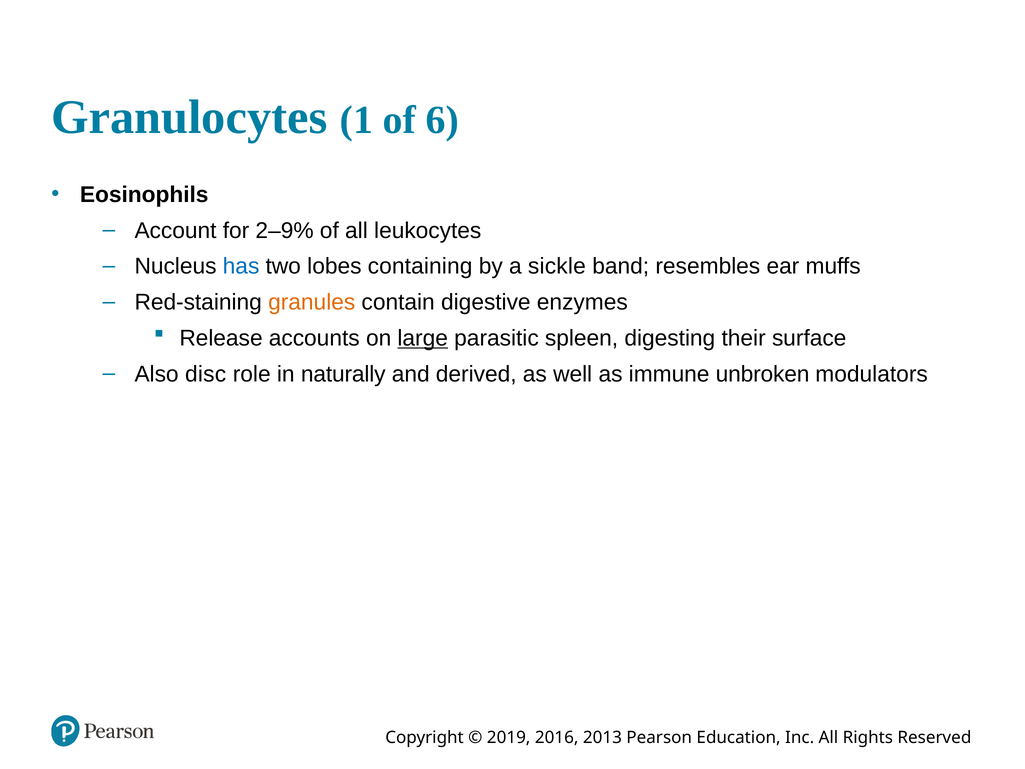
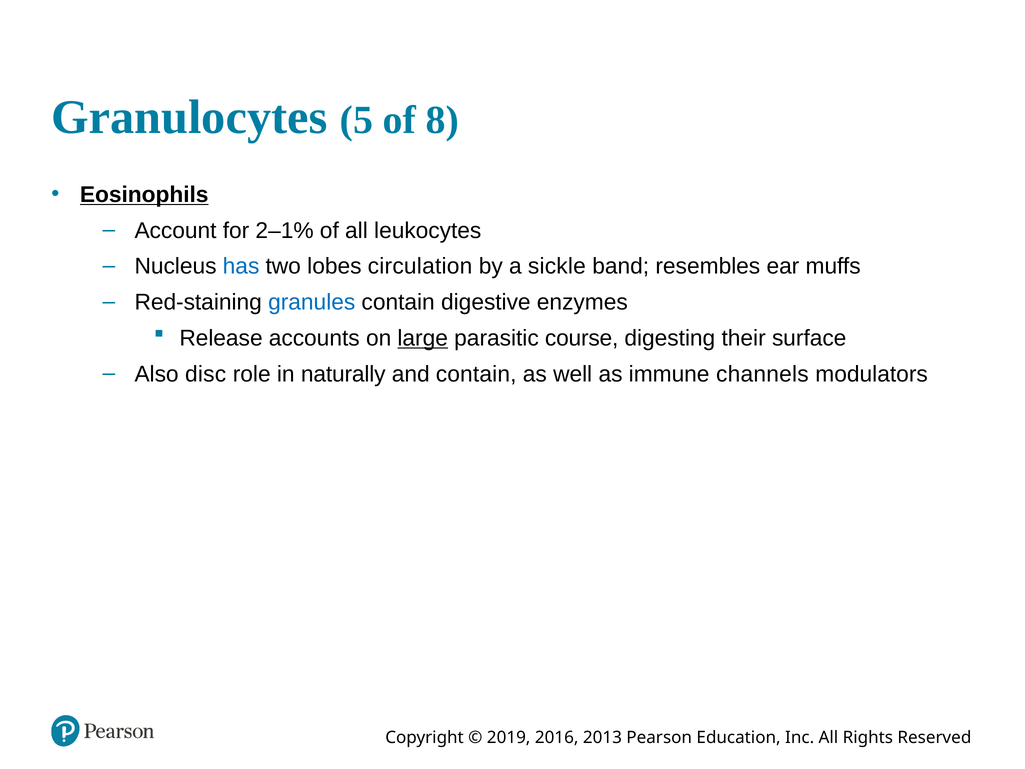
1: 1 -> 5 (356, 120)
6: 6 -> 8 (442, 120)
Eosinophils underline: none -> present (144, 195)
2–9%: 2–9% -> 2–1% (285, 230)
containing: containing -> circulation (420, 266)
granules colour: orange -> blue (312, 302)
spleen: spleen -> course (582, 338)
and derived: derived -> contain (476, 374)
unbroken: unbroken -> channels (762, 374)
